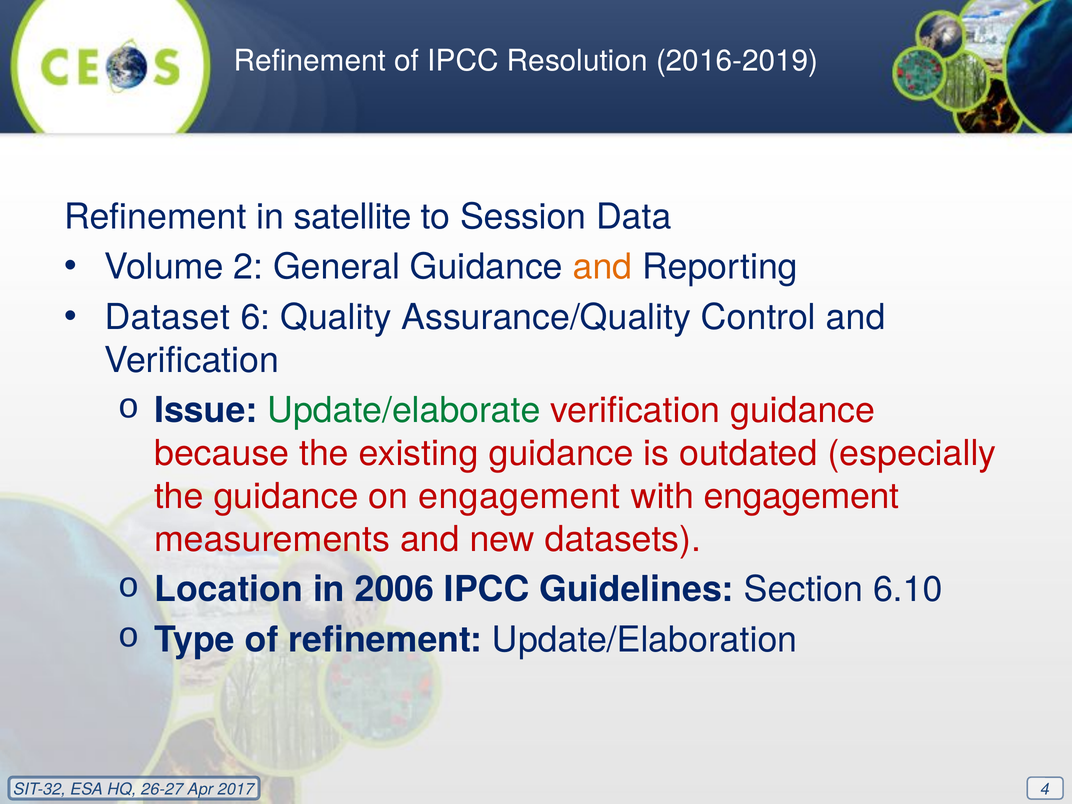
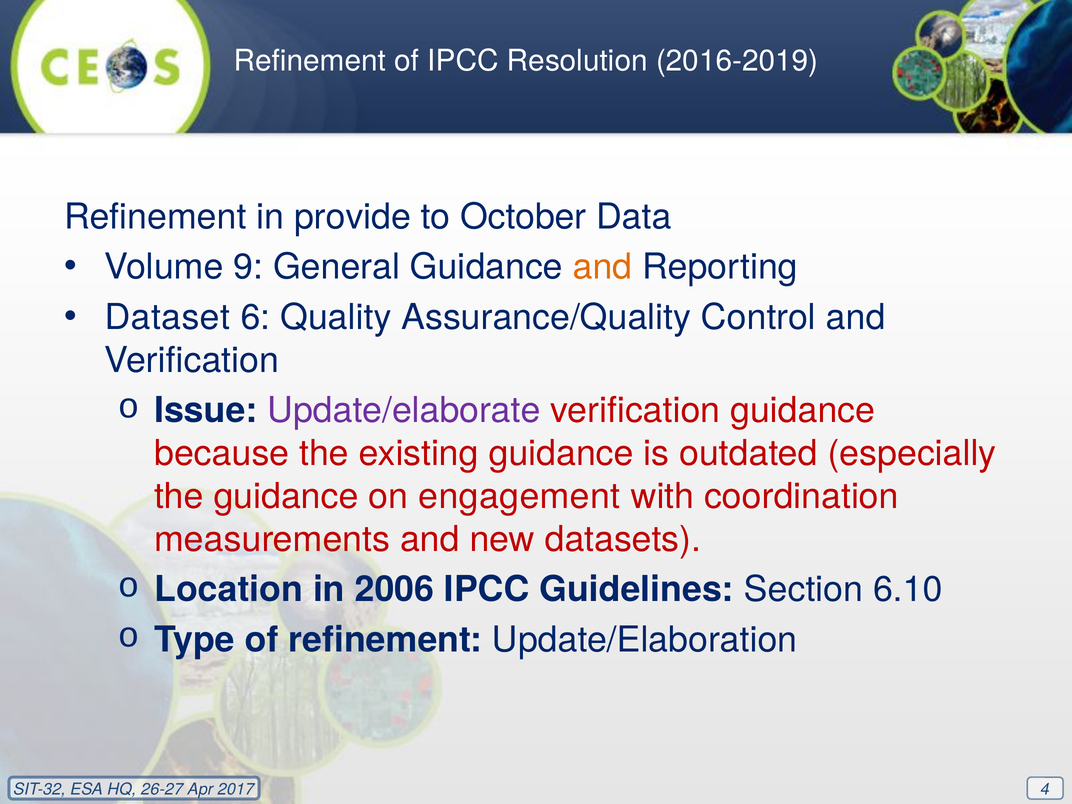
satellite: satellite -> provide (353, 217)
Session: Session -> October (523, 217)
2: 2 -> 9 (248, 267)
Update/elaborate colour: green -> purple (404, 411)
with engagement: engagement -> coordination (801, 496)
